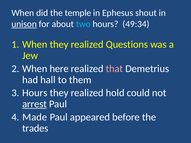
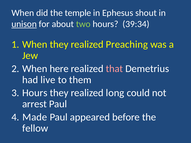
two colour: light blue -> light green (83, 24)
49:34: 49:34 -> 39:34 (136, 24)
Questions: Questions -> Preaching (127, 44)
hall: hall -> live (48, 80)
hold: hold -> long (115, 93)
arrest underline: present -> none (35, 104)
trades: trades -> fellow (35, 128)
